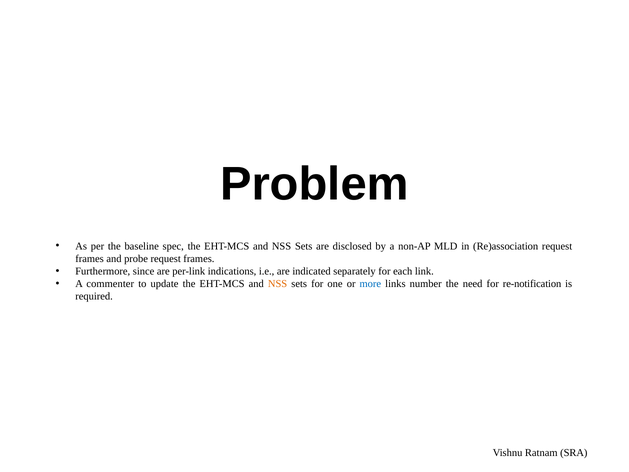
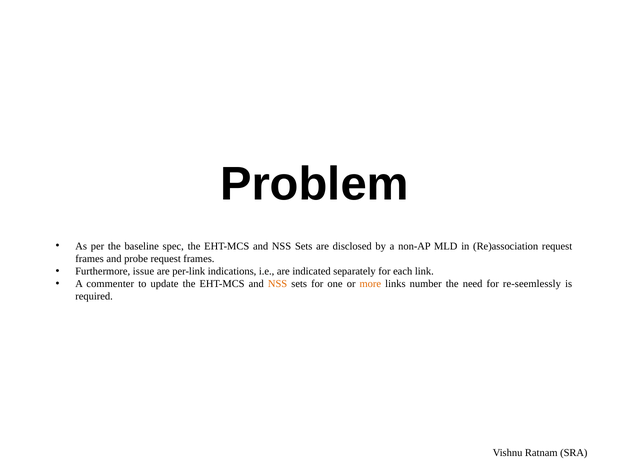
since: since -> issue (143, 271)
more colour: blue -> orange (370, 284)
re-notification: re-notification -> re-seemlessly (532, 284)
